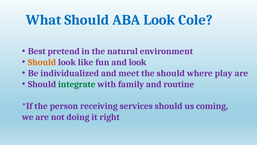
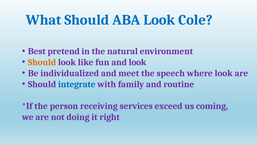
the should: should -> speech (171, 73)
where play: play -> look (224, 73)
integrate colour: green -> blue (77, 84)
services should: should -> exceed (169, 106)
